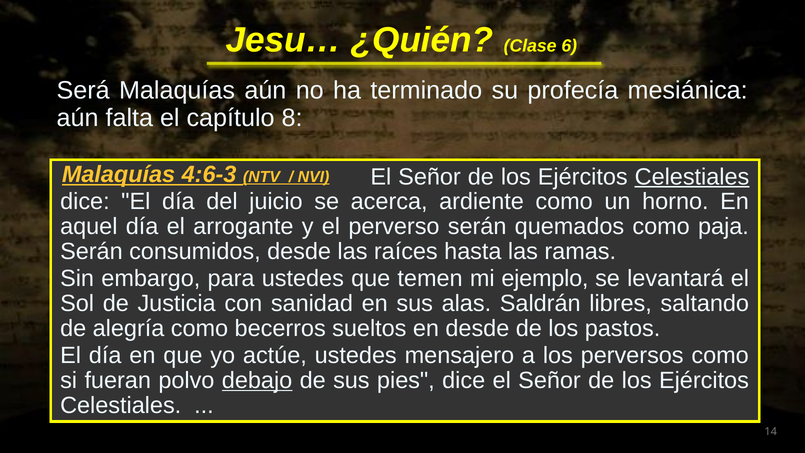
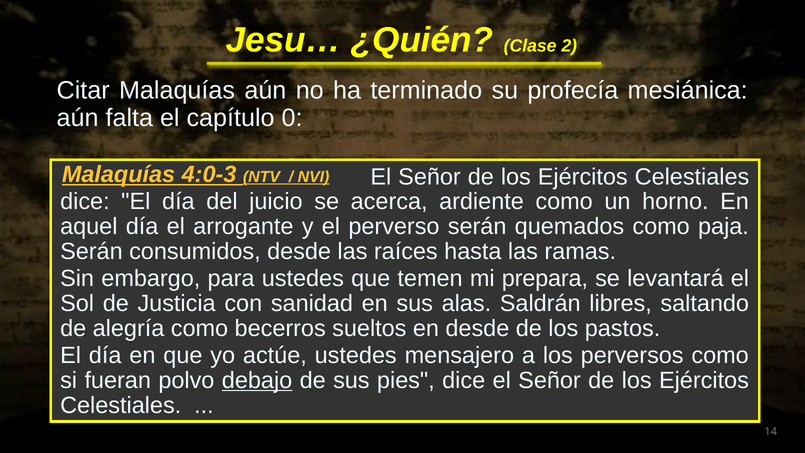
6: 6 -> 2 (569, 46)
Será: Será -> Citar (83, 91)
8: 8 -> 0 (292, 118)
4:6-3: 4:6-3 -> 4:0-3 (209, 174)
Celestiales underline: present -> none (692, 177)
ejemplo: ejemplo -> prepara (545, 278)
